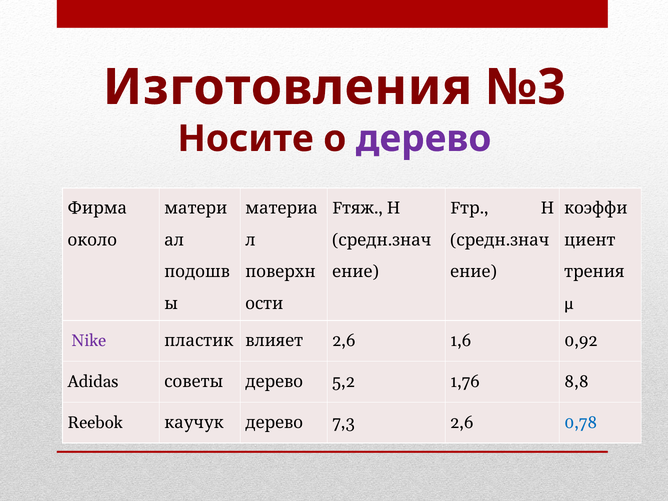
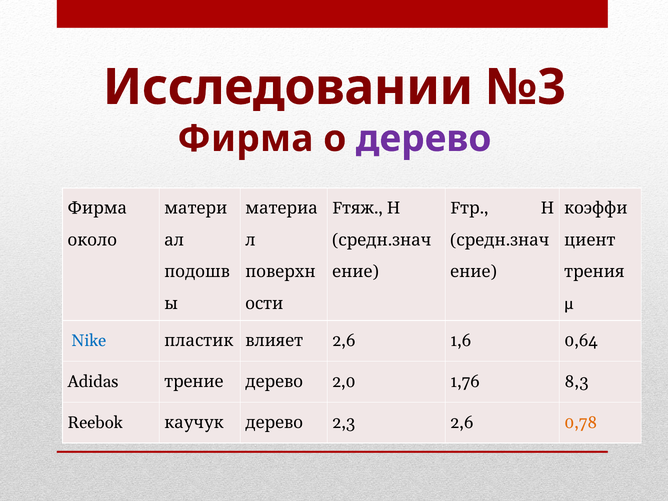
Изготовления: Изготовления -> Исследовании (288, 87)
Носите: Носите -> Фирма (245, 139)
Nike colour: purple -> blue (89, 341)
0,92: 0,92 -> 0,64 (581, 341)
советы: советы -> трение (194, 382)
5,2: 5,2 -> 2,0 (344, 382)
8,8: 8,8 -> 8,3 (576, 382)
7,3: 7,3 -> 2,3 (344, 423)
0,78 colour: blue -> orange (581, 423)
